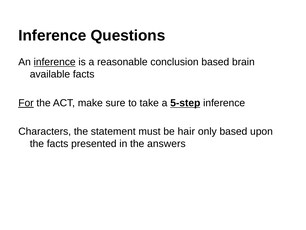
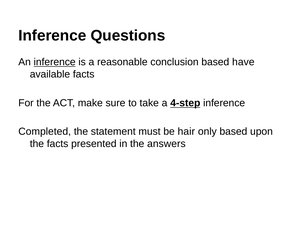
brain: brain -> have (243, 62)
For underline: present -> none (26, 103)
5-step: 5-step -> 4-step (185, 103)
Characters: Characters -> Completed (45, 131)
